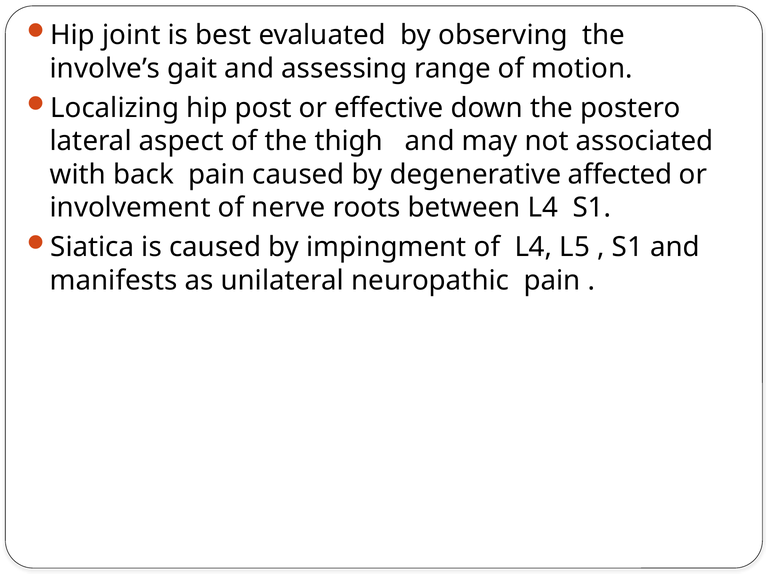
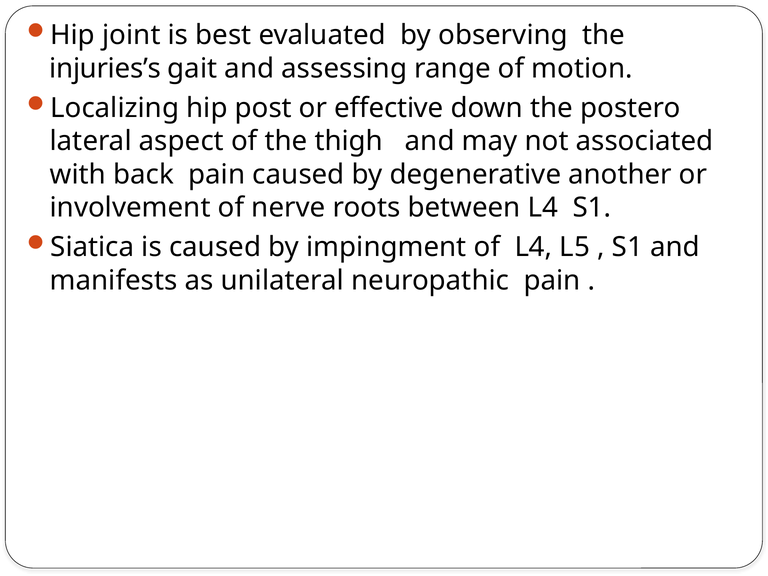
involve’s: involve’s -> injuries’s (105, 68)
affected: affected -> another (620, 174)
